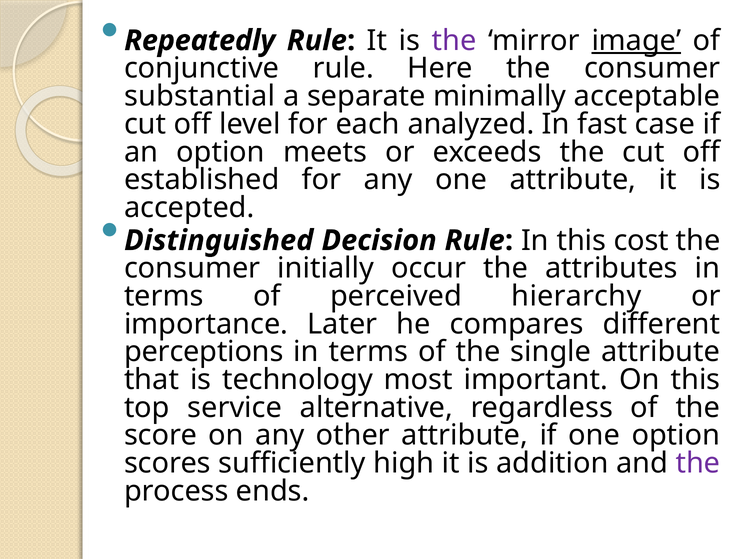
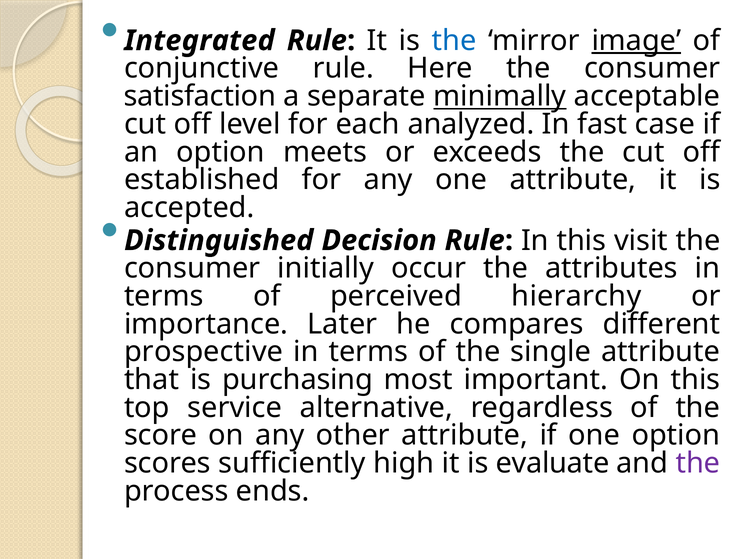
Repeatedly: Repeatedly -> Integrated (199, 41)
the colour: purple -> blue (454, 41)
substantial: substantial -> satisfaction (200, 96)
minimally underline: none -> present (500, 96)
cost: cost -> visit (641, 240)
perceptions: perceptions -> prospective (204, 352)
technology: technology -> purchasing (298, 380)
addition: addition -> evaluate (553, 463)
